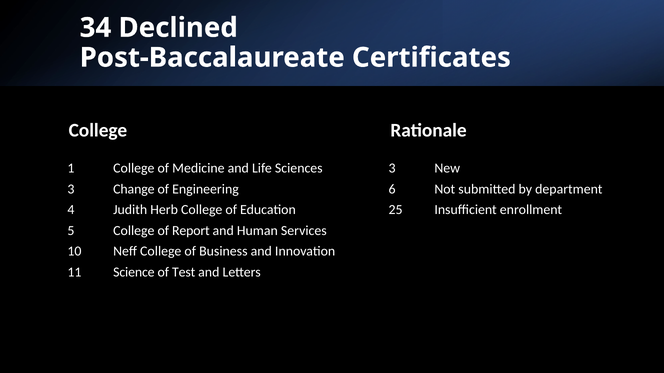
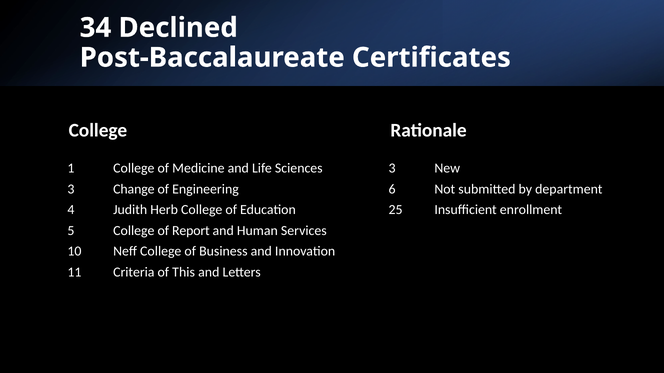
Science: Science -> Criteria (134, 272)
Test: Test -> This (184, 272)
